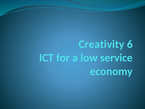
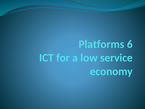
Creativity: Creativity -> Platforms (101, 44)
